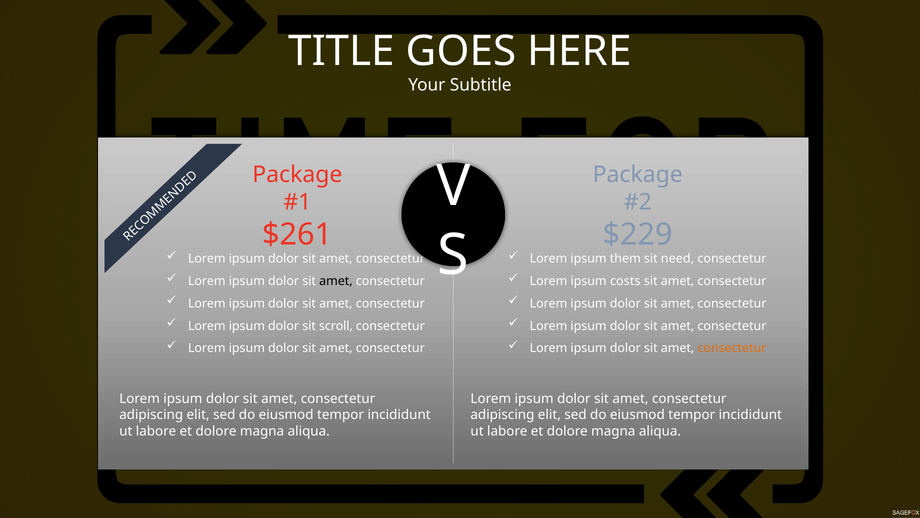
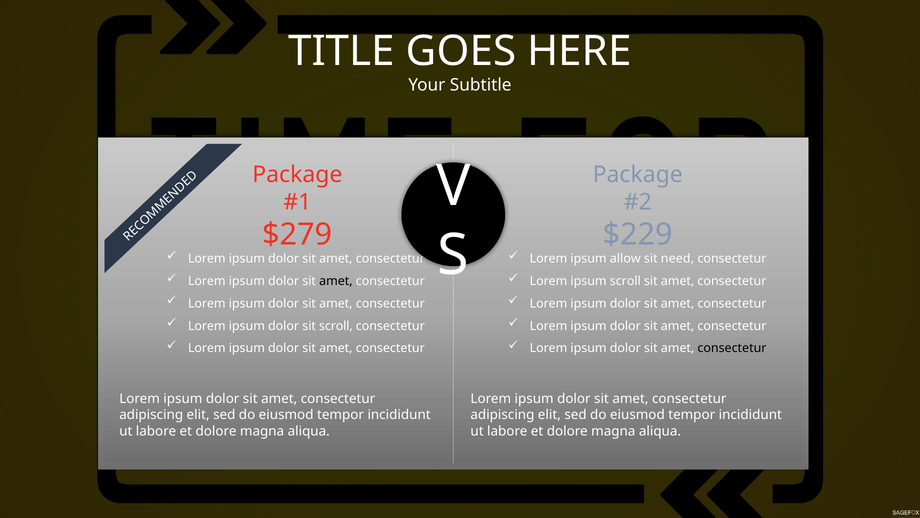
$261: $261 -> $279 (297, 235)
them: them -> allow (625, 258)
ipsum costs: costs -> scroll (625, 281)
consectetur colour: orange -> black (732, 348)
